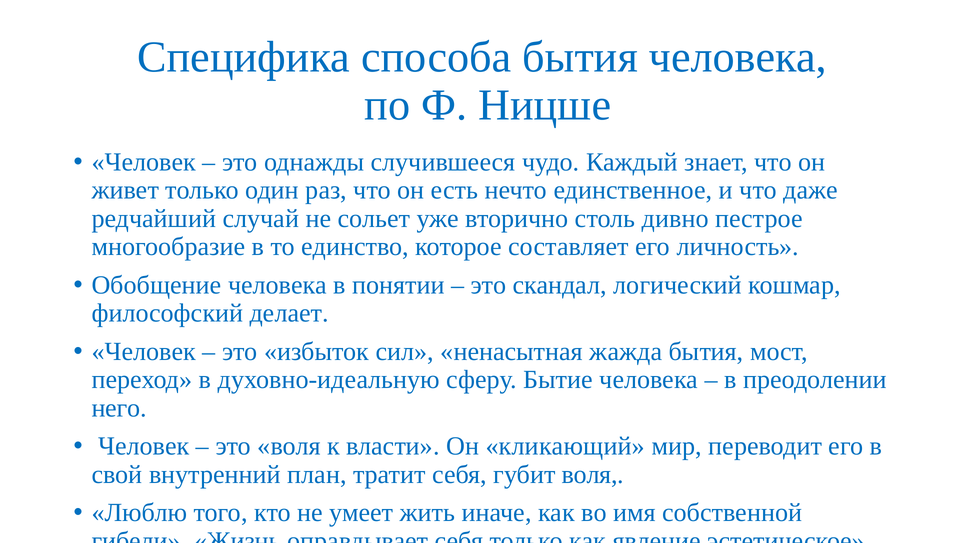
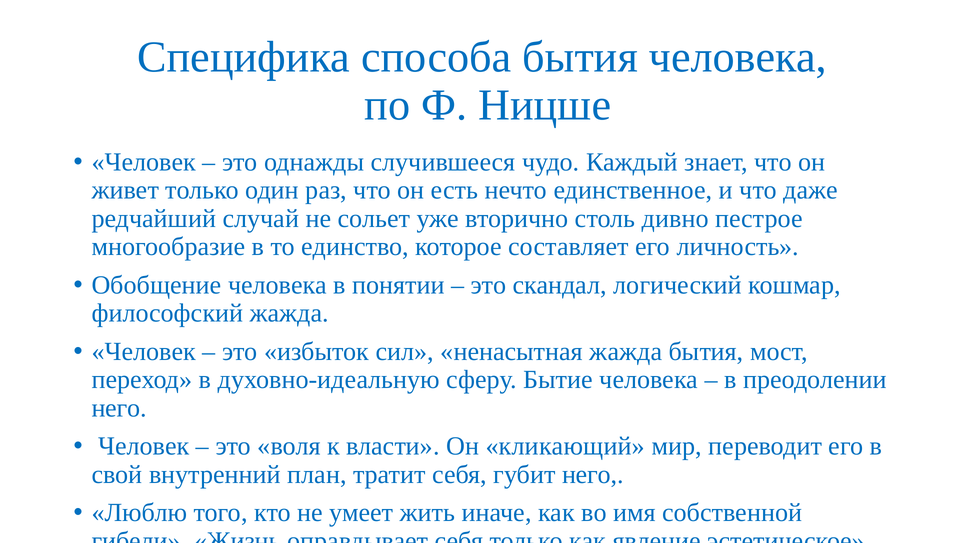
философский делает: делает -> жажда (289, 313)
губит воля: воля -> него (593, 474)
